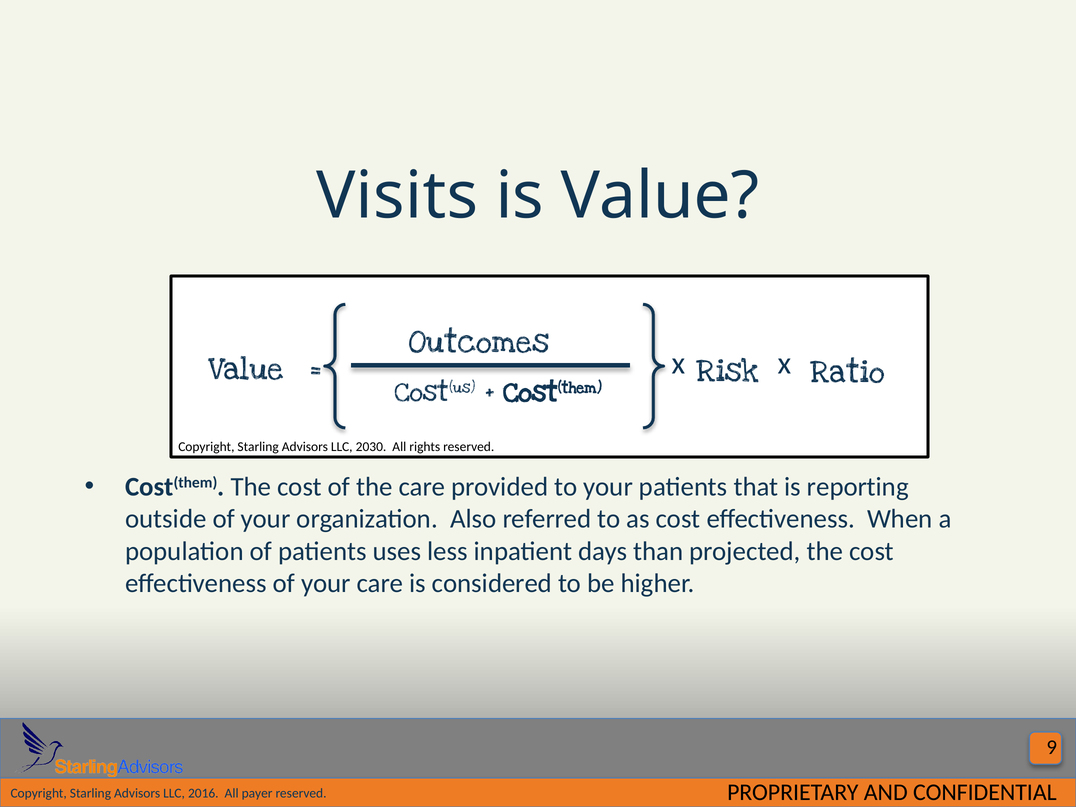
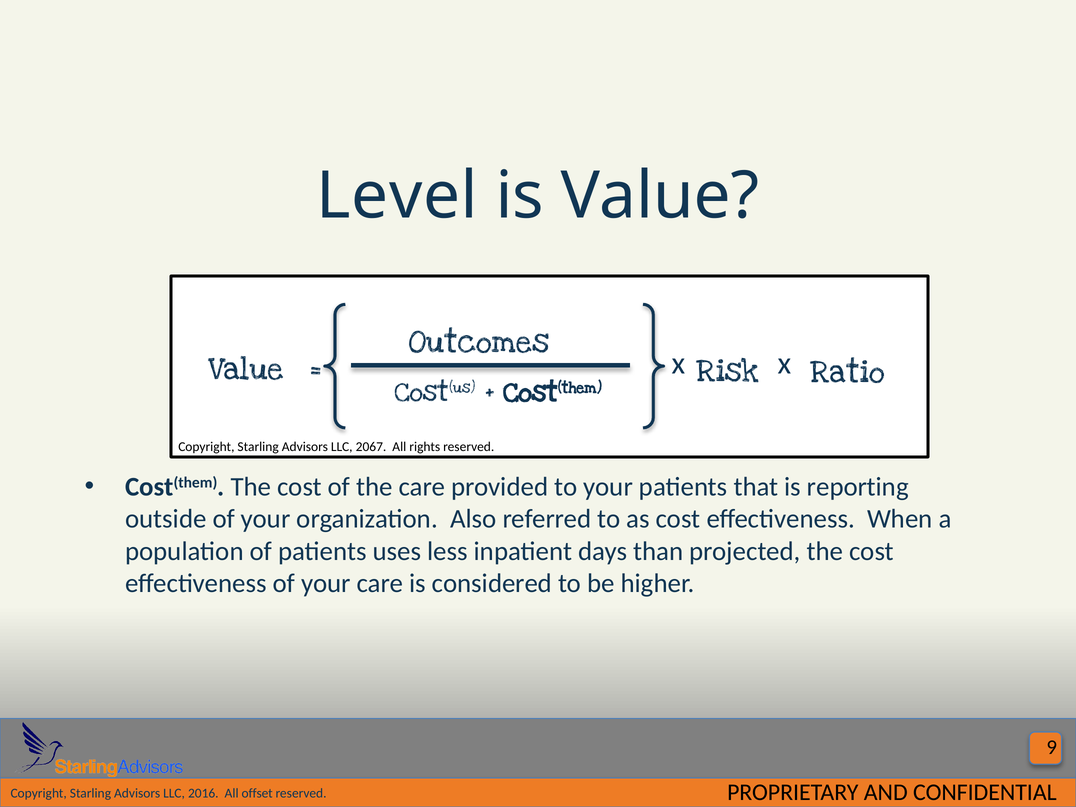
Visits: Visits -> Level (397, 196)
2030: 2030 -> 2067 (371, 447)
payer: payer -> offset (257, 793)
